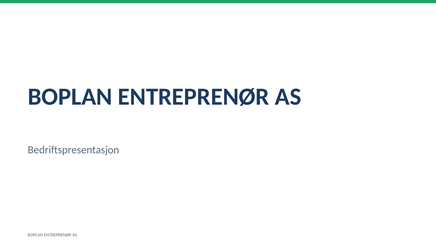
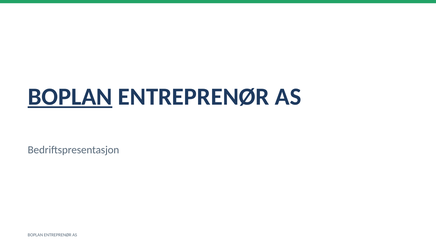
BOPLAN underline: none -> present (70, 97)
